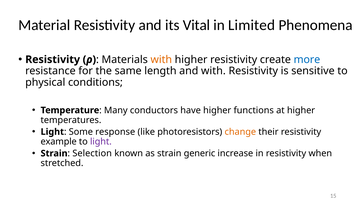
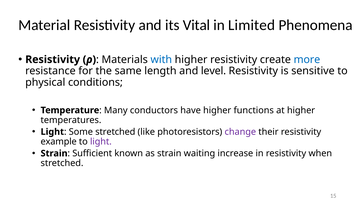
with colour: orange -> blue (161, 59)
and with: with -> level (214, 71)
Some response: response -> stretched (115, 132)
change colour: orange -> purple (240, 132)
Selection: Selection -> Sufficient (92, 153)
generic: generic -> waiting (199, 153)
